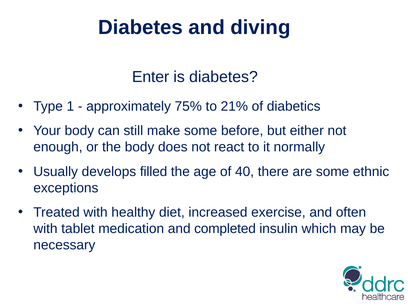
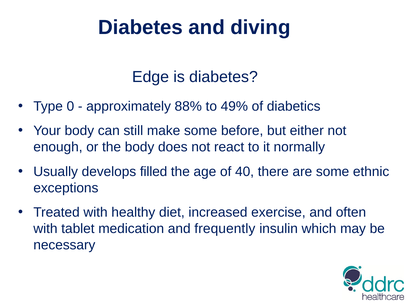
Enter: Enter -> Edge (151, 77)
1: 1 -> 0 (70, 106)
75%: 75% -> 88% (188, 106)
21%: 21% -> 49% (234, 106)
completed: completed -> frequently (225, 229)
